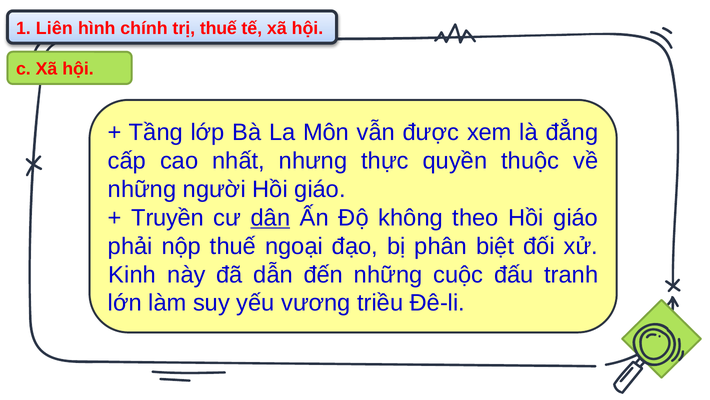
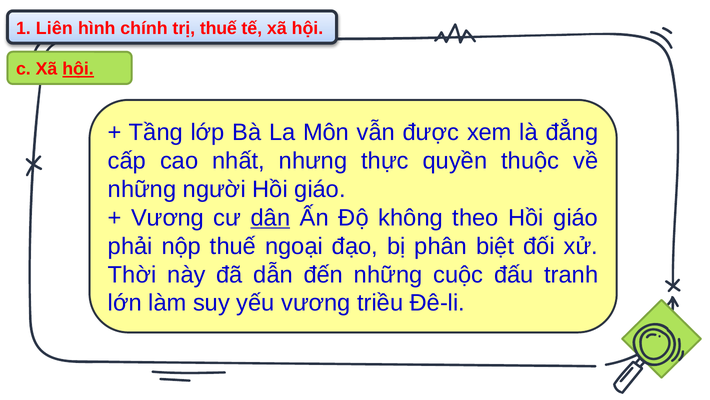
hội underline: none -> present (78, 69)
Truyền: Truyền -> Vương (168, 217)
Kinh: Kinh -> Thời (132, 274)
